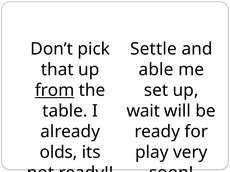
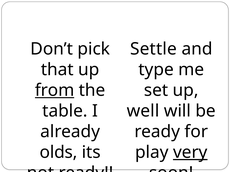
able: able -> type (156, 70)
wait: wait -> well (143, 111)
very underline: none -> present (190, 153)
